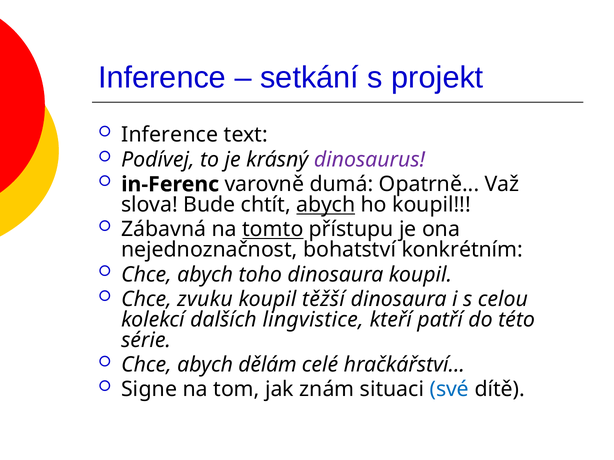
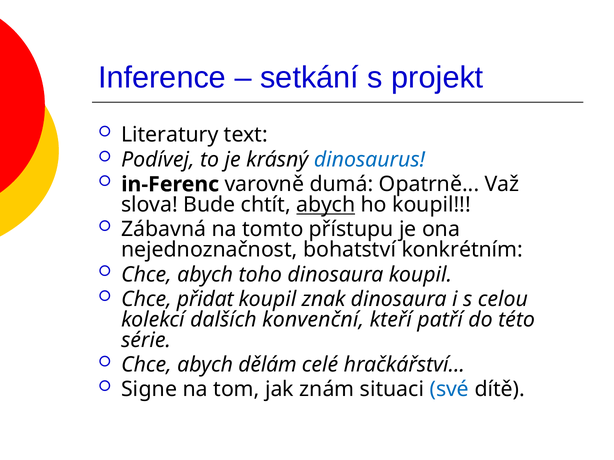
Inference: Inference -> Literatury (170, 135)
dinosaurus colour: purple -> blue (370, 160)
tomto underline: present -> none (273, 230)
zvuku: zvuku -> přidat (205, 300)
těžší: těžší -> znak (324, 300)
lingvistice: lingvistice -> konvenční (313, 320)
